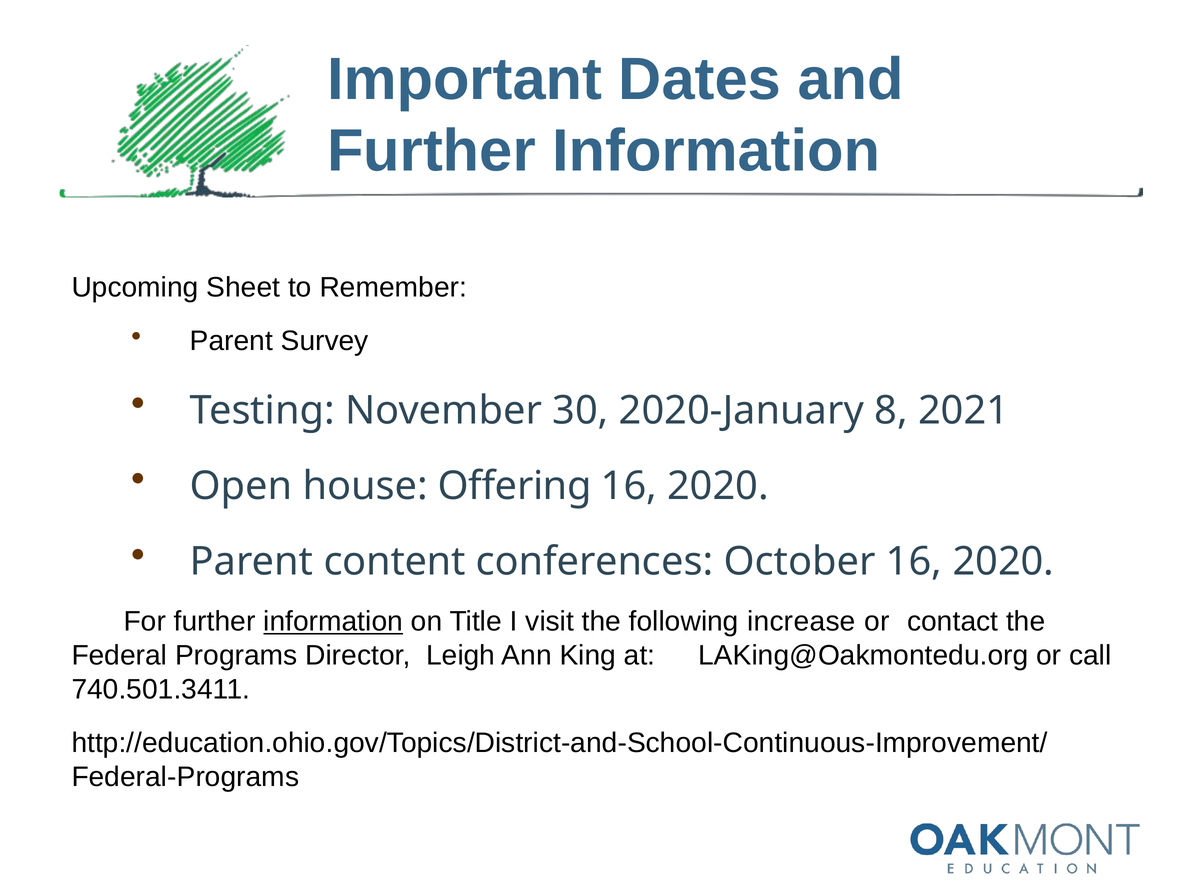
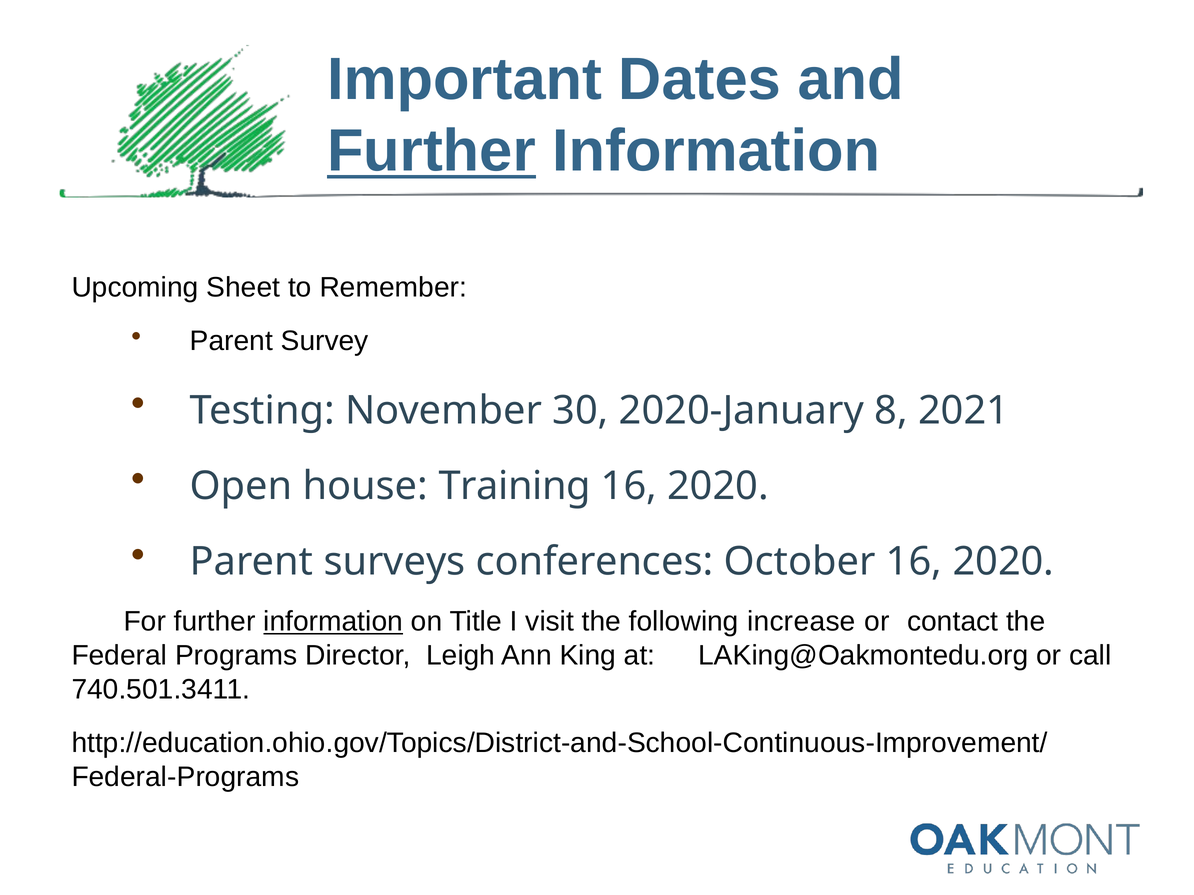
Further underline: none -> present (431, 151)
Offering: Offering -> Training (515, 486)
content: content -> surveys (394, 562)
